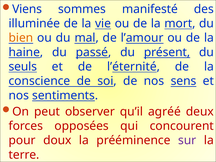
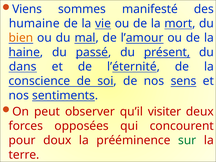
illuminée: illuminée -> humaine (34, 23)
seuls: seuls -> dans (23, 67)
agréé: agréé -> visiter (165, 112)
sur colour: purple -> green (187, 140)
